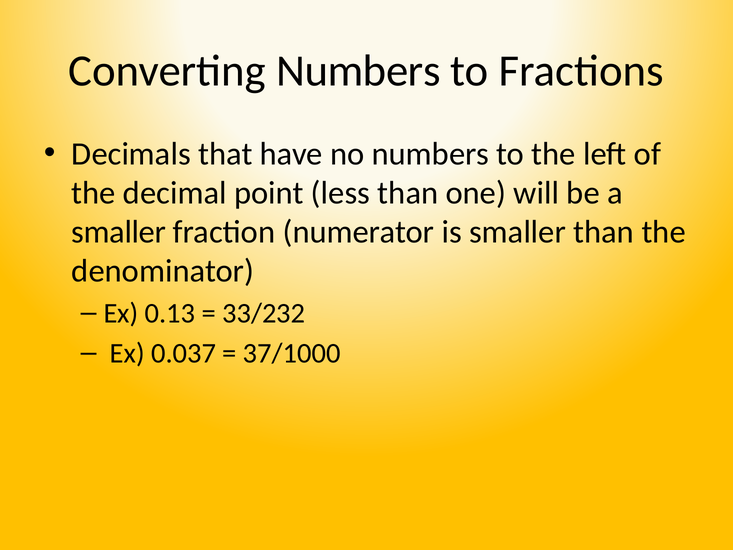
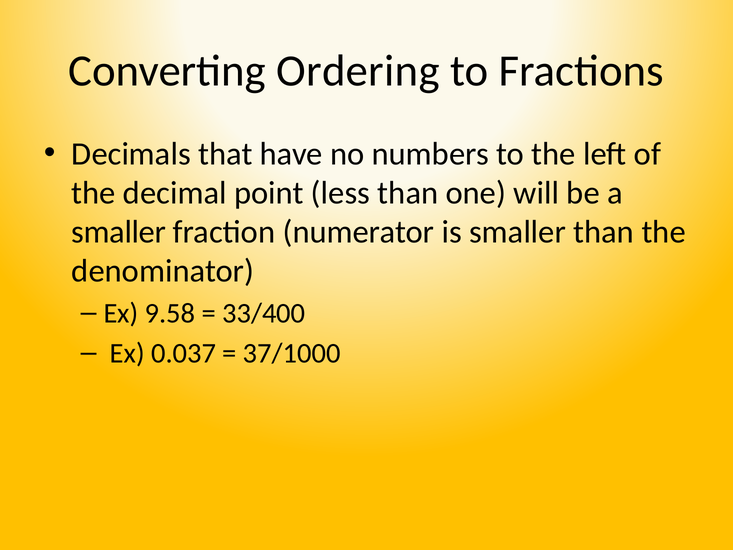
Converting Numbers: Numbers -> Ordering (358, 71)
0.13: 0.13 -> 9.58 (170, 313)
33/232: 33/232 -> 33/400 (264, 313)
